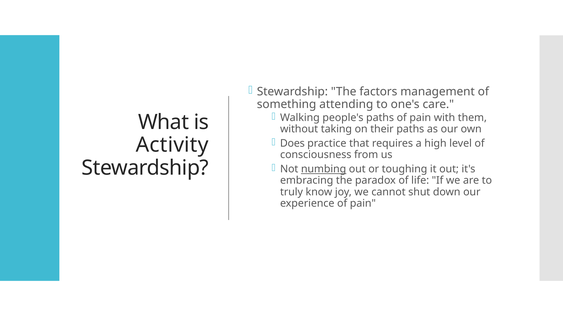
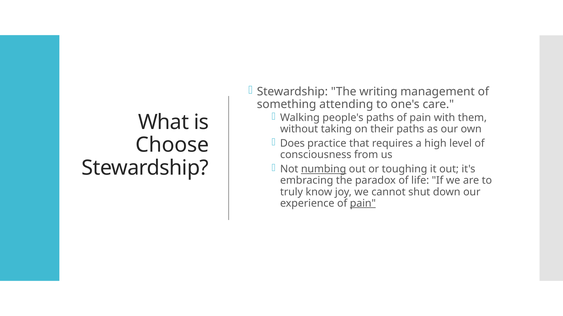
factors: factors -> writing (378, 92)
Activity: Activity -> Choose (172, 145)
pain underline: none -> present (363, 204)
